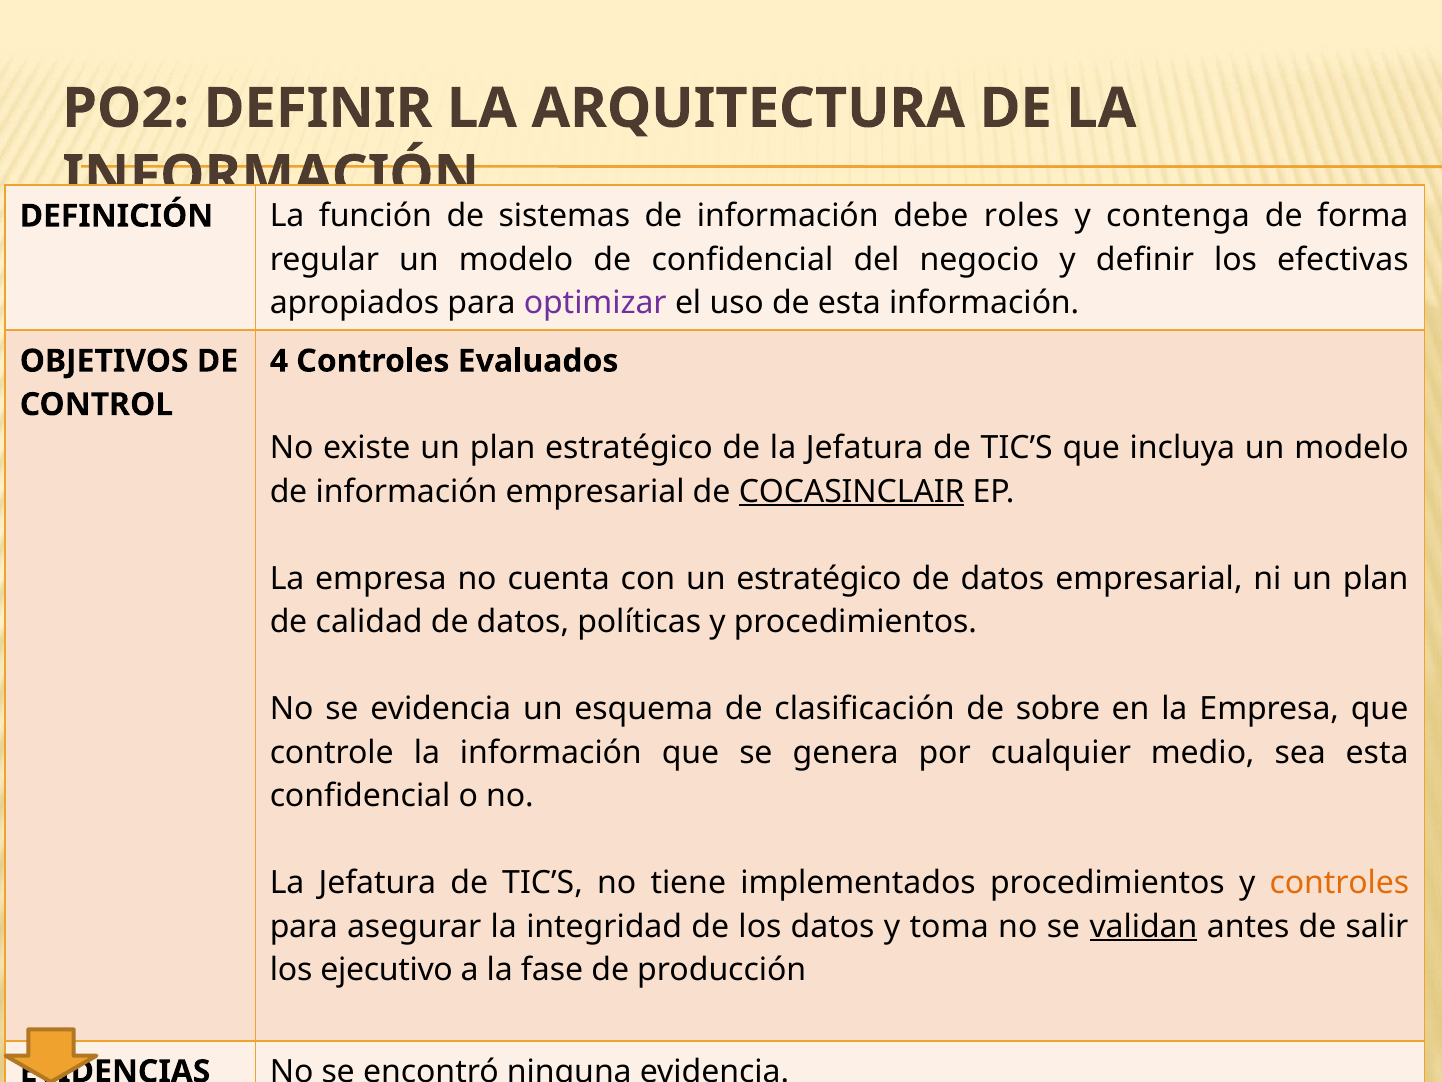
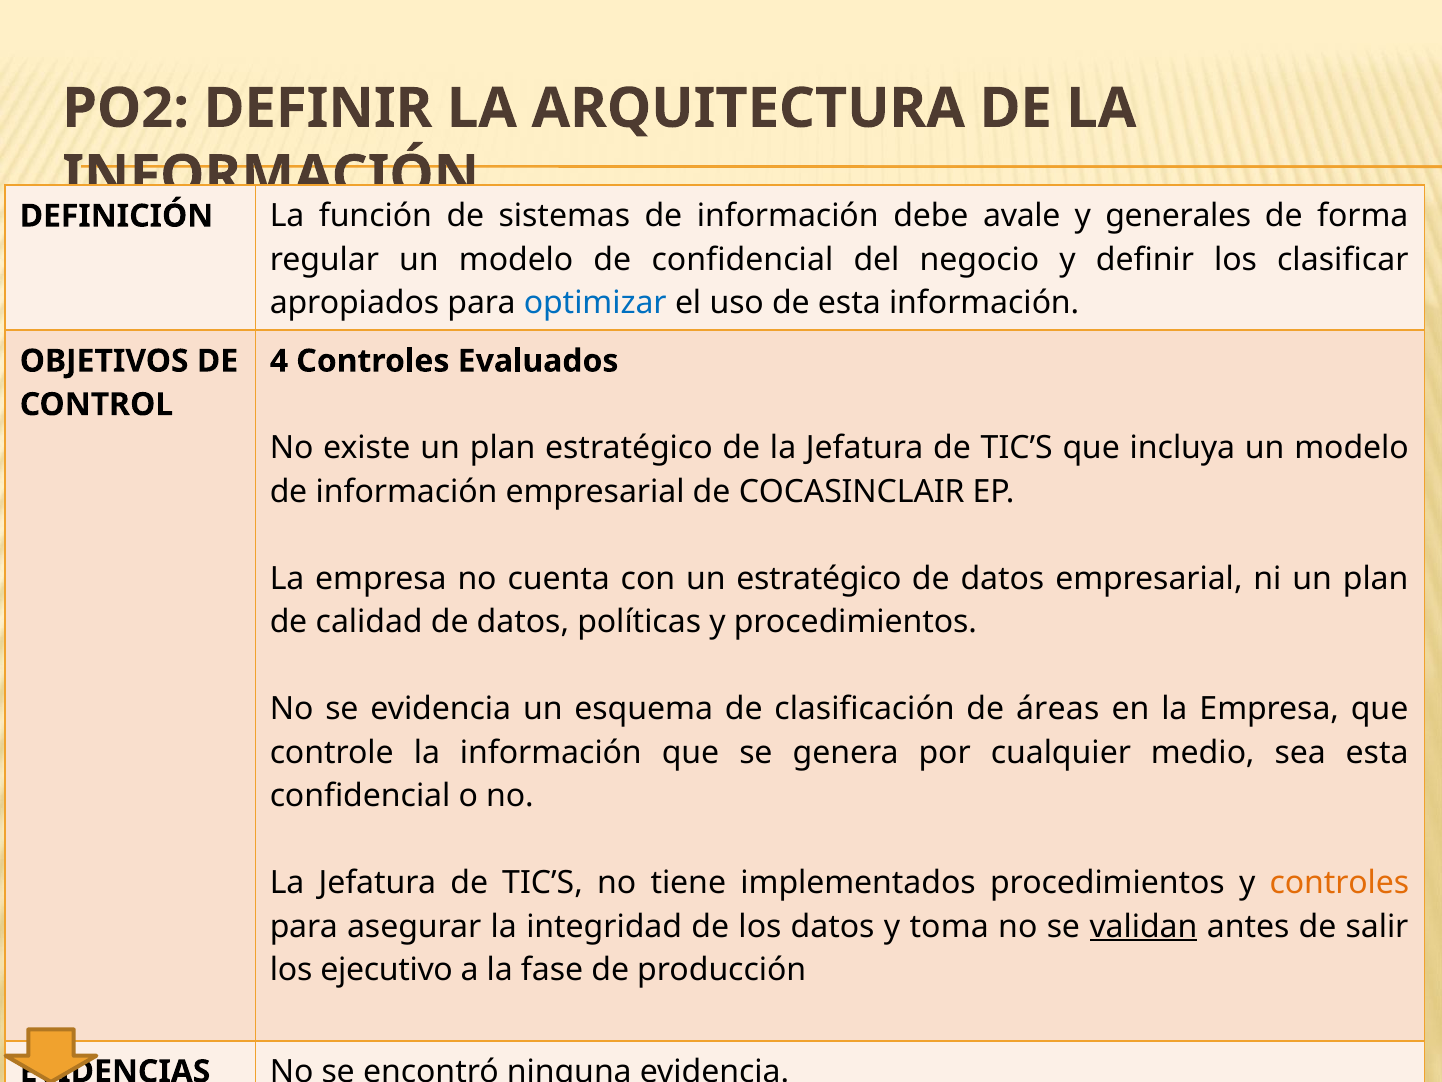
roles: roles -> avale (1022, 216)
contenga: contenga -> generales (1178, 216)
efectivas: efectivas -> clasificar (1343, 259)
optimizar colour: purple -> blue (595, 303)
COCASINCLAIR underline: present -> none (852, 491)
sobre: sobre -> áreas (1058, 709)
